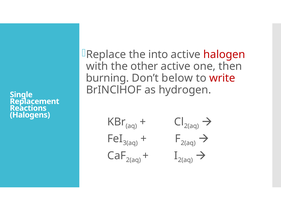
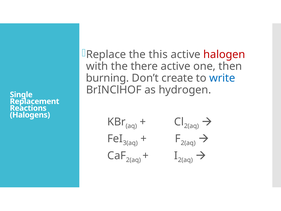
into: into -> this (158, 54)
other: other -> there (144, 66)
below: below -> create (177, 78)
write colour: red -> blue (222, 78)
